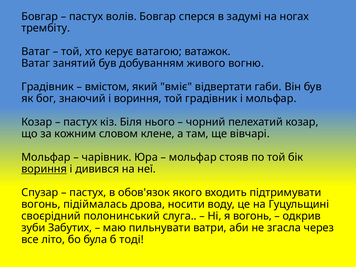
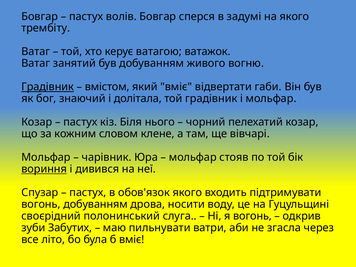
на ногах: ногах -> якого (294, 16)
Градівник underline: none -> present (48, 87)
і вориння: вориння -> долітала (138, 99)
вогонь підіймалась: підіймалась -> добуванням (95, 204)
б тоді: тоді -> вміє (132, 240)
